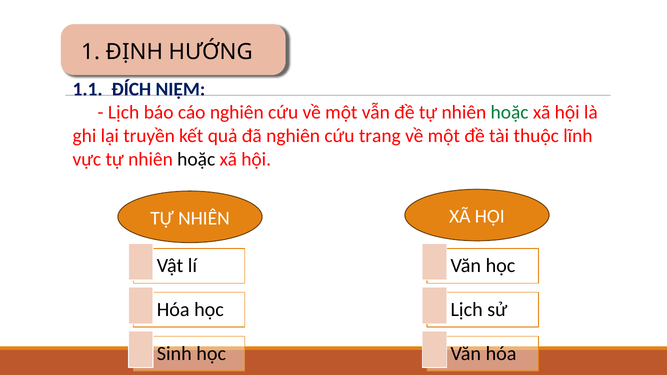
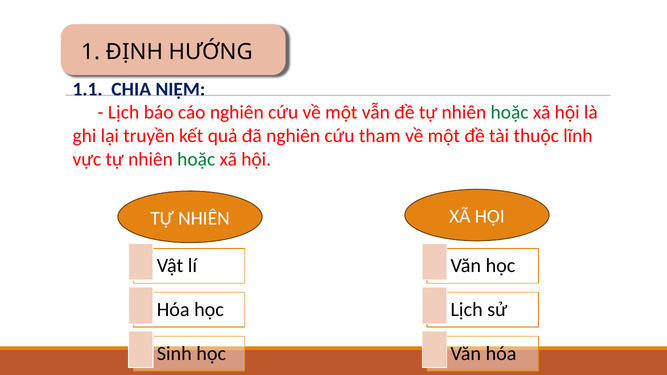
ĐÍCH: ĐÍCH -> CHIA (131, 89)
trang: trang -> tham (380, 136)
hoặc colour: black -> green (196, 159)
